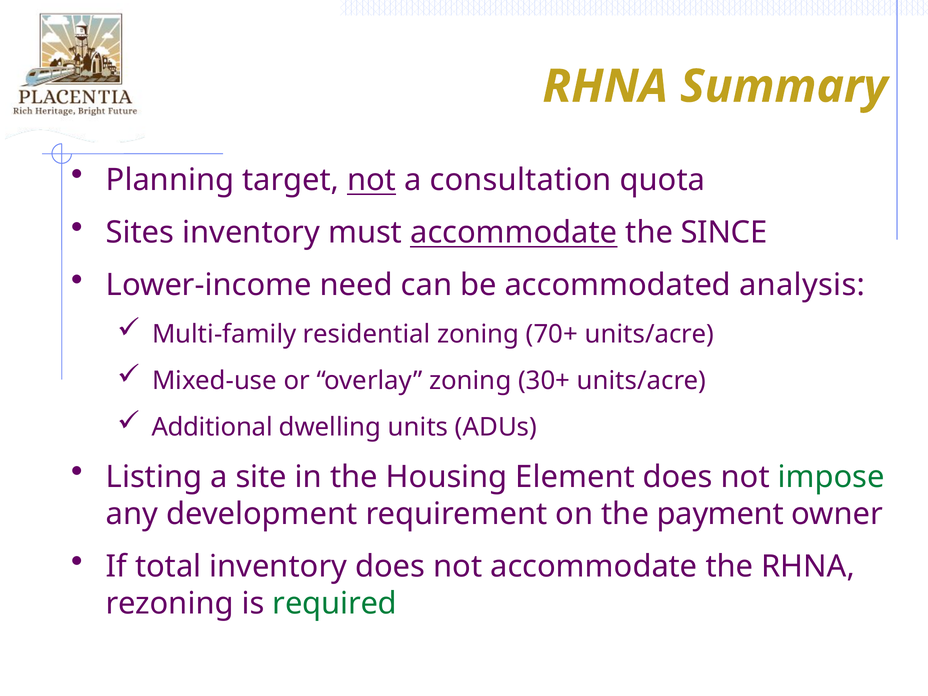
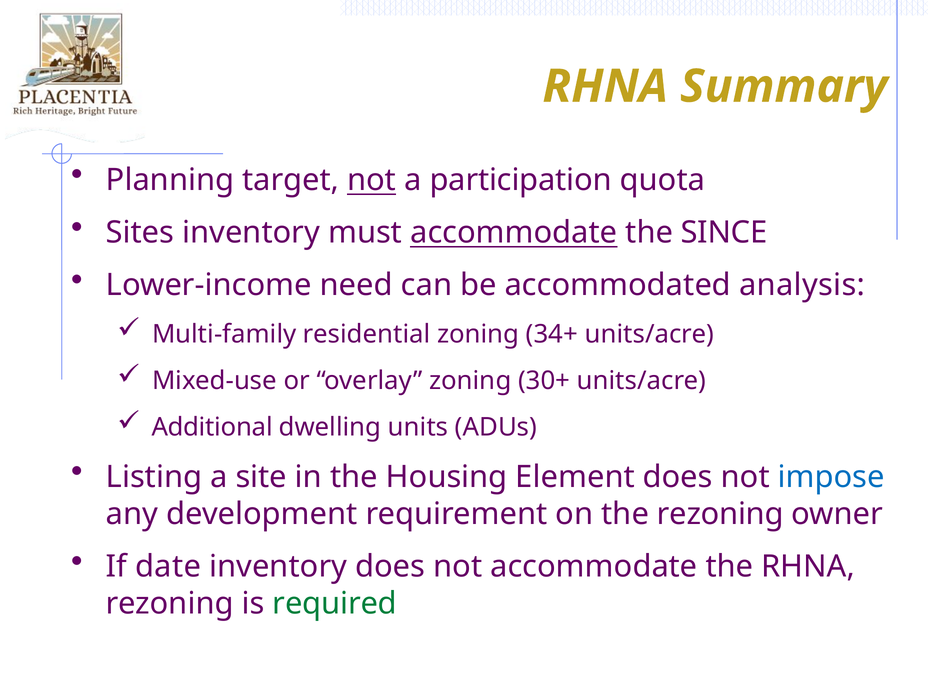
consultation: consultation -> participation (521, 180)
70+: 70+ -> 34+ (552, 334)
impose colour: green -> blue (831, 477)
the payment: payment -> rezoning (720, 514)
total: total -> date (168, 567)
